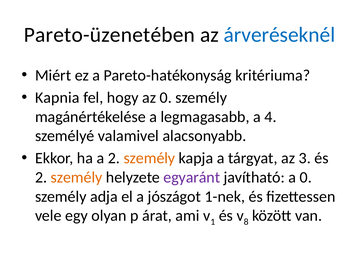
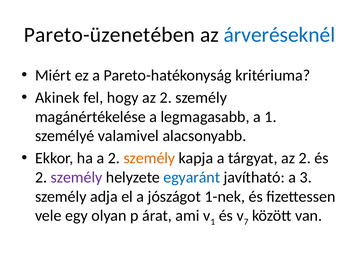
Kapnia: Kapnia -> Akinek (57, 98)
hogy az 0: 0 -> 2 (166, 98)
a 4: 4 -> 1 (271, 117)
tárgyat az 3: 3 -> 2 (305, 158)
személy colour: orange -> purple (77, 178)
egyaránt colour: purple -> blue (192, 178)
a 0: 0 -> 3 (306, 178)
8: 8 -> 7 (246, 222)
